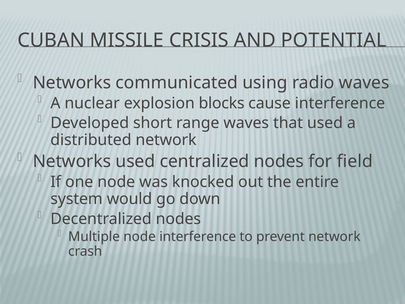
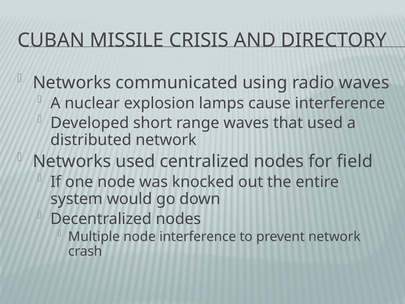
POTENTIAL: POTENTIAL -> DIRECTORY (334, 40)
blocks: blocks -> lamps (221, 103)
